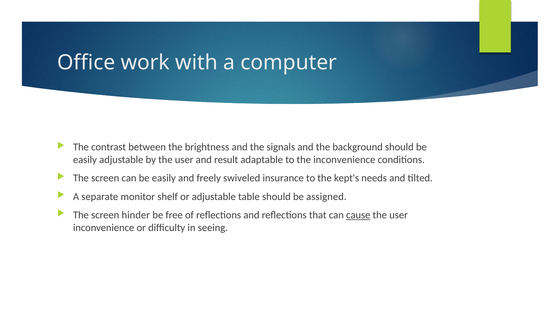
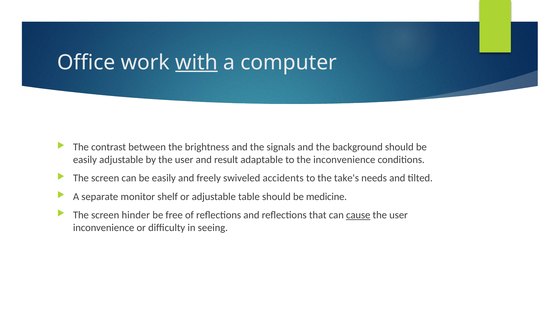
with underline: none -> present (197, 62)
insurance: insurance -> accidents (283, 178)
kept's: kept's -> take's (347, 178)
assigned: assigned -> medicine (326, 197)
